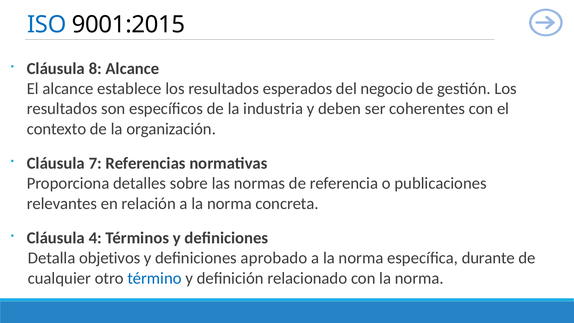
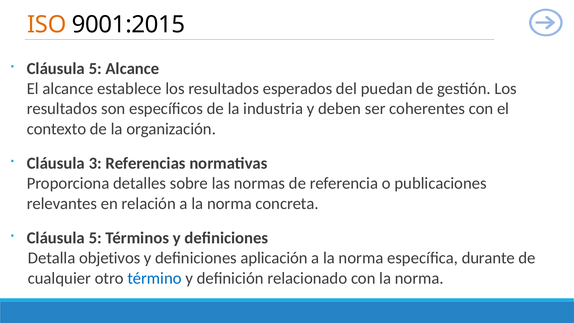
ISO colour: blue -> orange (47, 25)
8: 8 -> 5 (95, 69)
negocio: negocio -> puedan (387, 89)
7: 7 -> 3 (95, 163)
4: 4 -> 5 (95, 238)
aprobado: aprobado -> aplicación (274, 258)
